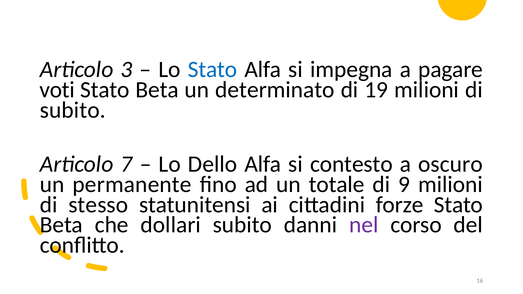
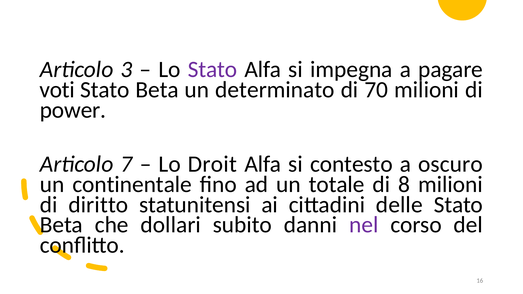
Stato colour: blue -> purple (213, 70)
19: 19 -> 70 (376, 90)
subito: subito -> power (73, 110)
Dello: Dello -> Droit (212, 164)
permanente: permanente -> continentale (132, 185)
9: 9 -> 8 (404, 185)
stesso: stesso -> diritto (98, 205)
forze: forze -> delle (399, 205)
